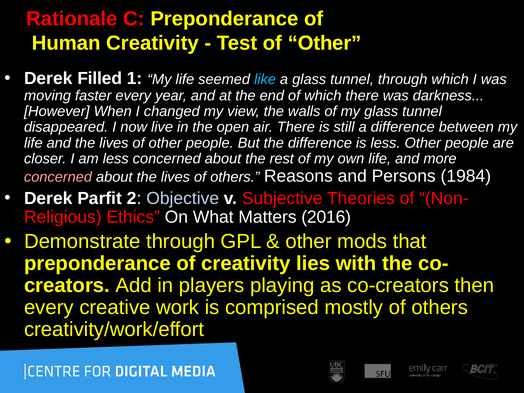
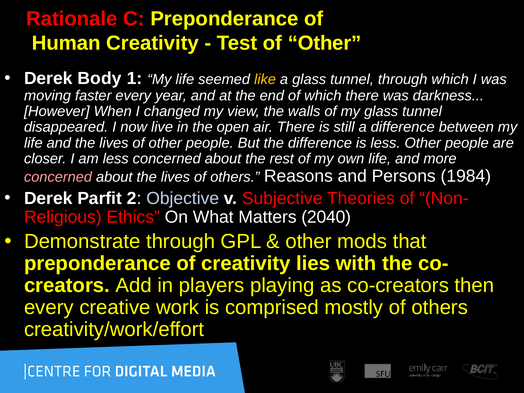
Filled: Filled -> Body (100, 78)
like colour: light blue -> yellow (265, 79)
2016: 2016 -> 2040 (326, 217)
